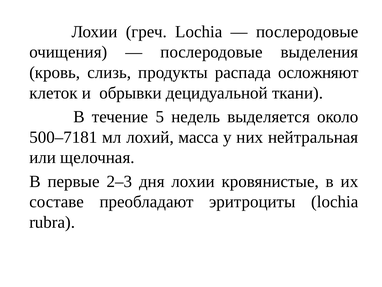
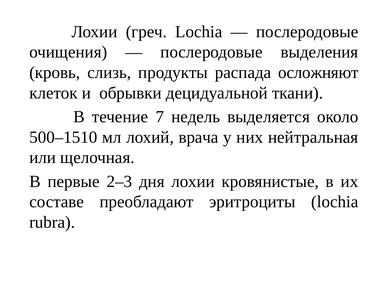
5: 5 -> 7 (160, 117)
500–7181: 500–7181 -> 500–1510 (63, 137)
масса: масса -> врача (199, 137)
